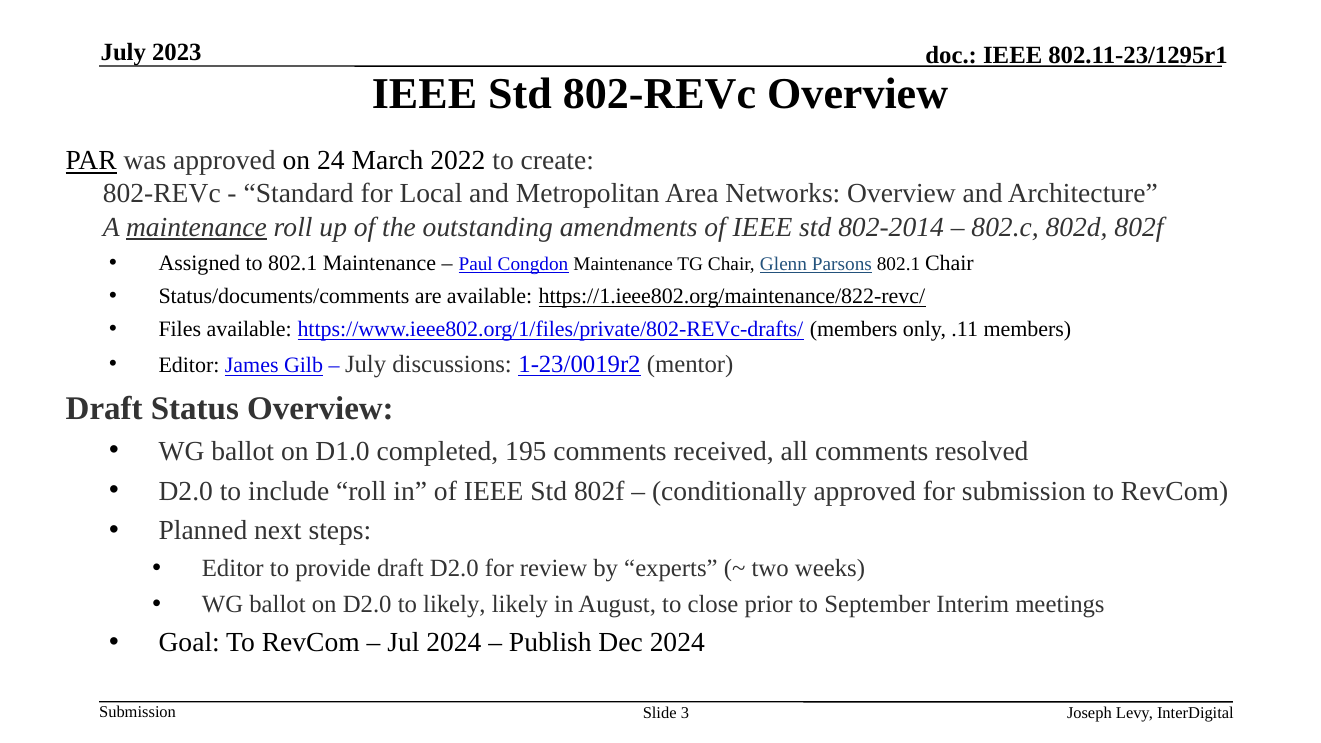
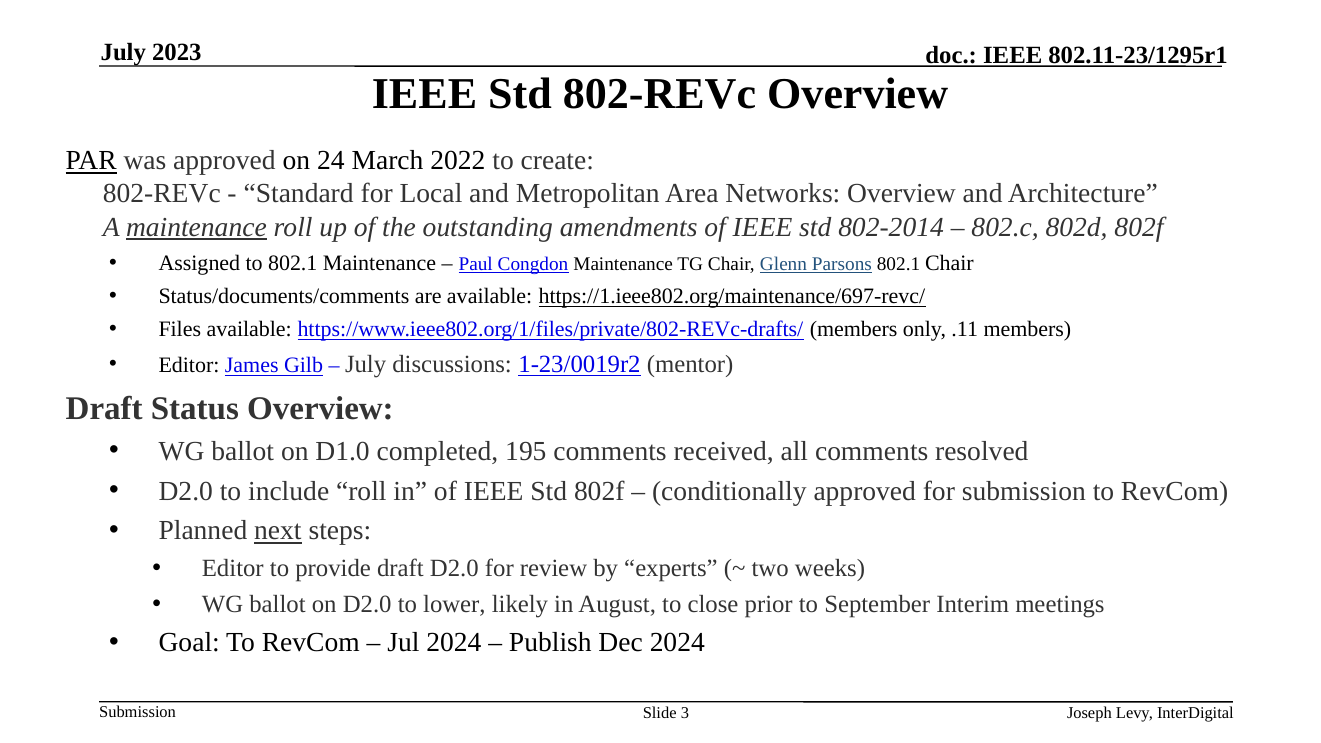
https://1.ieee802.org/maintenance/822-revc/: https://1.ieee802.org/maintenance/822-revc/ -> https://1.ieee802.org/maintenance/697-revc/ (732, 296)
next underline: none -> present (278, 531)
to likely: likely -> lower (454, 604)
